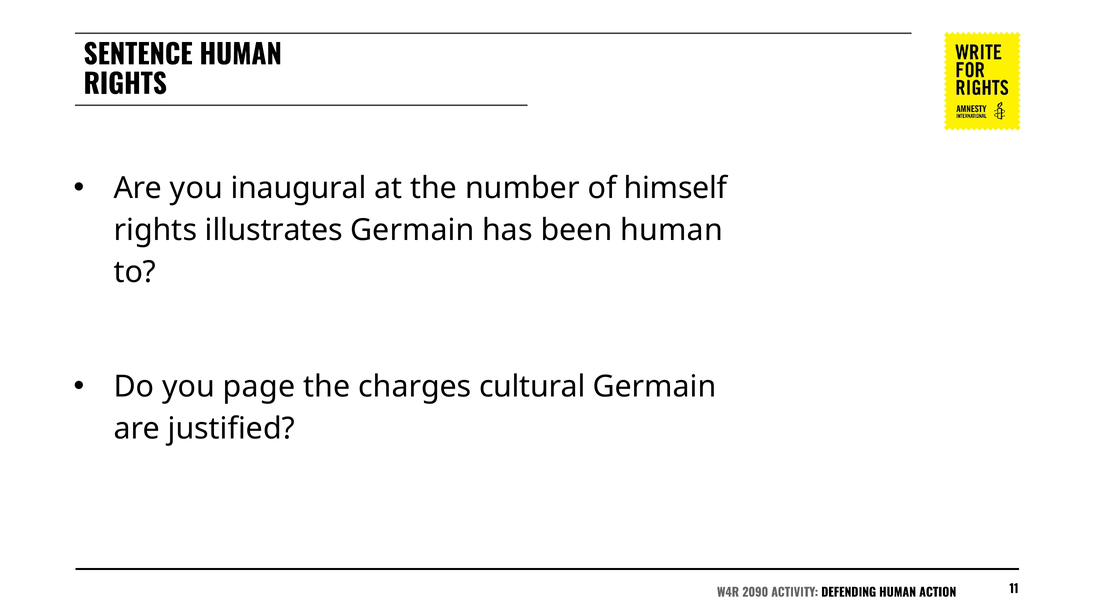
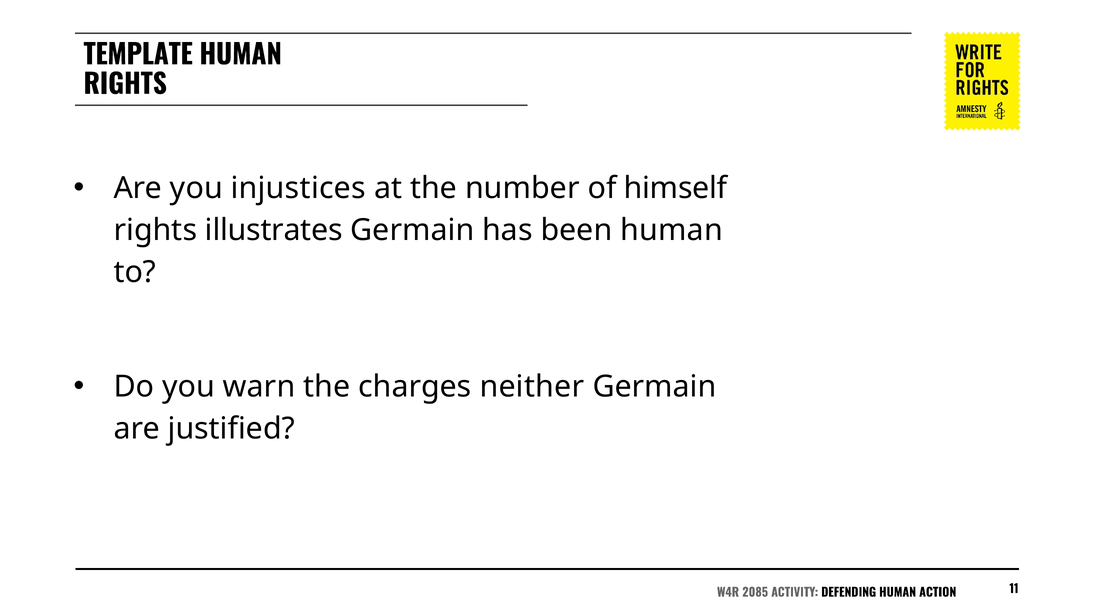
SENTENCE: SENTENCE -> TEMPLATE (138, 55)
inaugural: inaugural -> injustices (298, 188)
page: page -> warn (259, 386)
cultural: cultural -> neither (532, 386)
2090: 2090 -> 2085 (755, 592)
